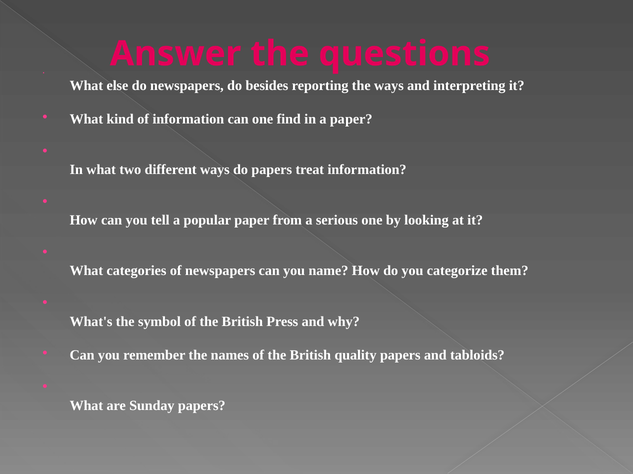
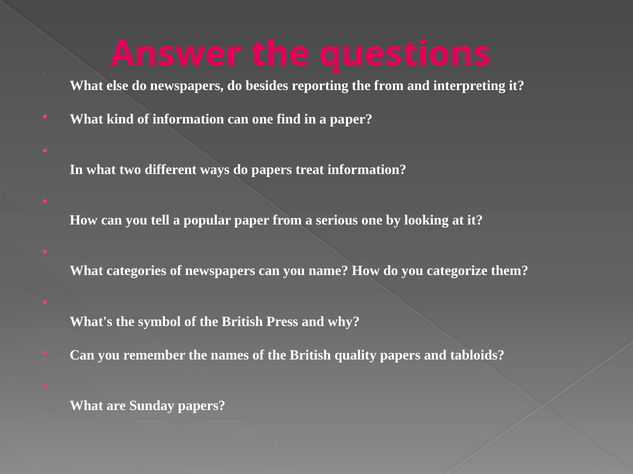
the ways: ways -> from (389, 86)
